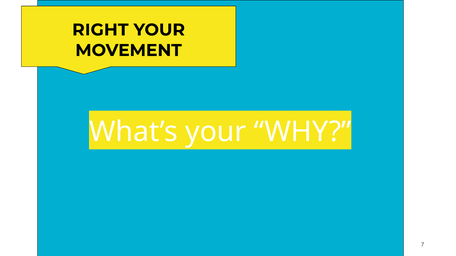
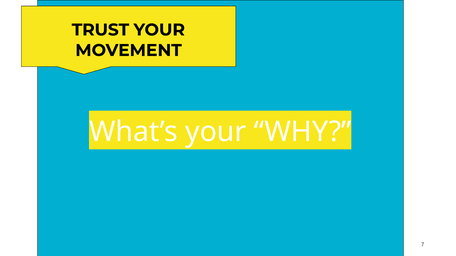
RIGHT: RIGHT -> TRUST (100, 30)
